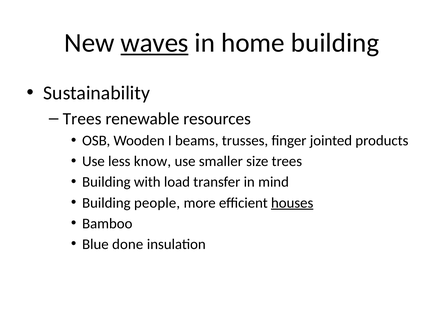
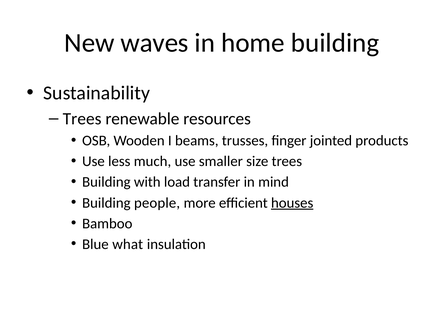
waves underline: present -> none (155, 43)
know: know -> much (153, 161)
done: done -> what (128, 244)
